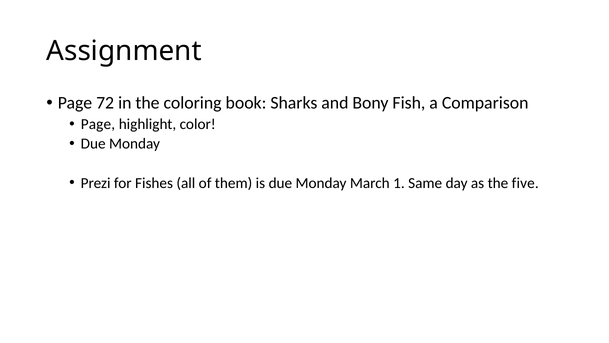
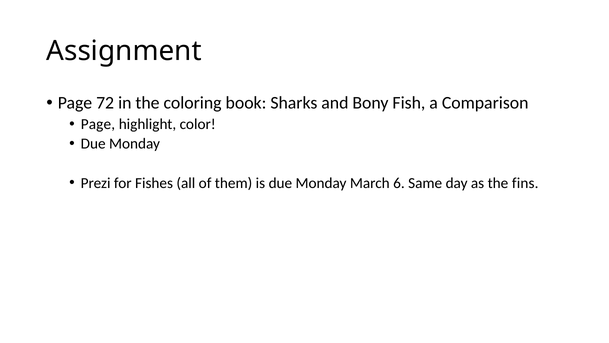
1: 1 -> 6 (399, 183)
five: five -> fins (525, 183)
